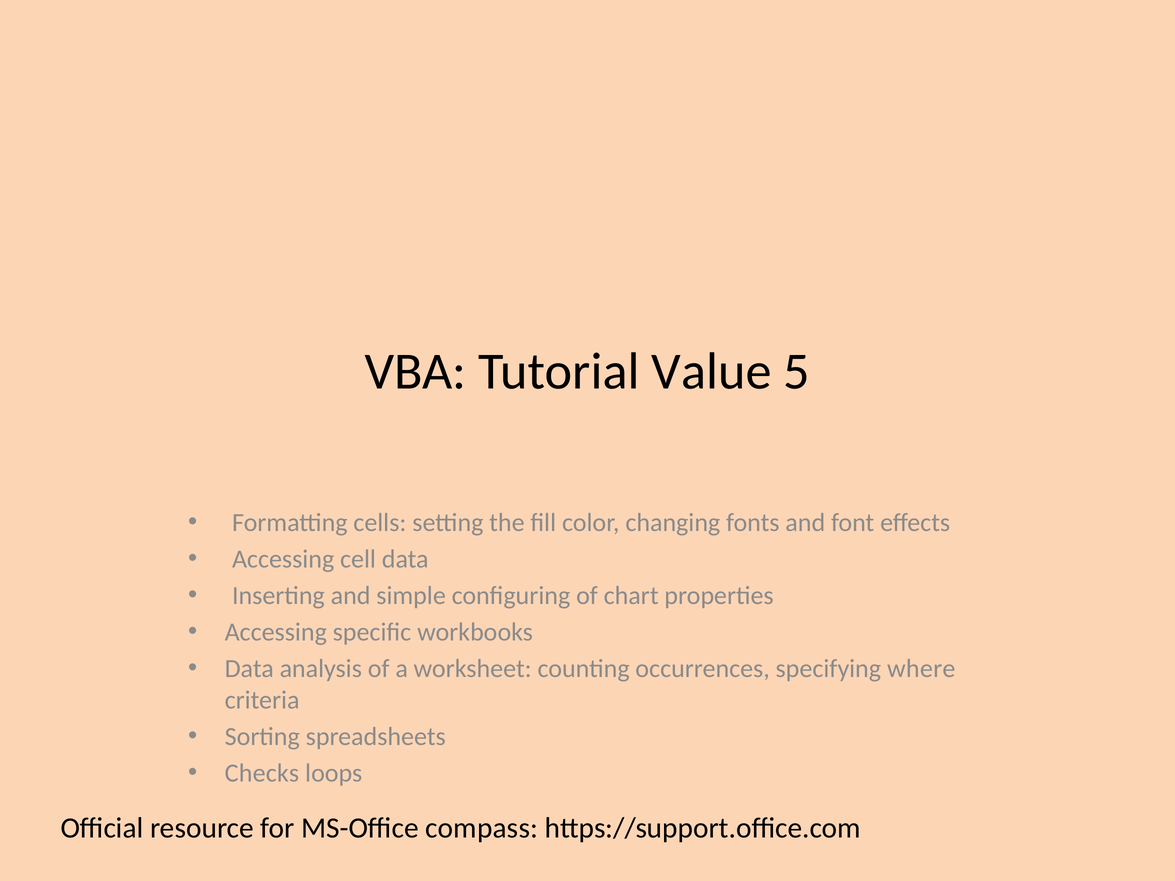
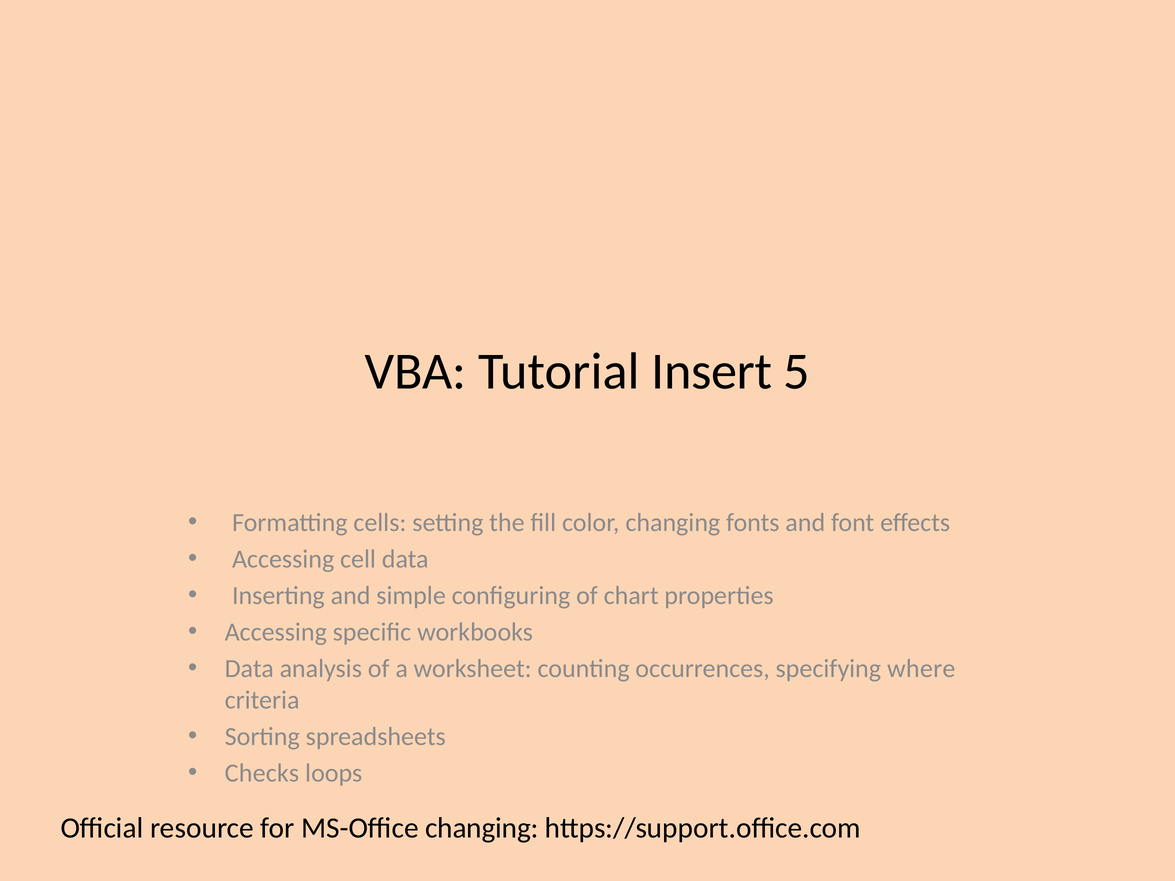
Value: Value -> Insert (712, 372)
MS-Office compass: compass -> changing (482, 828)
